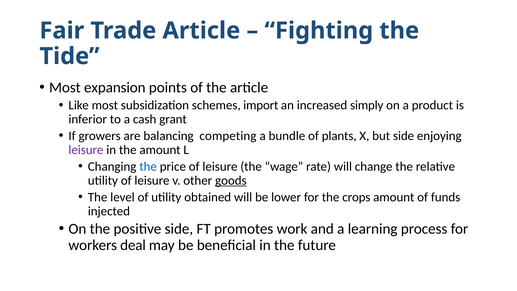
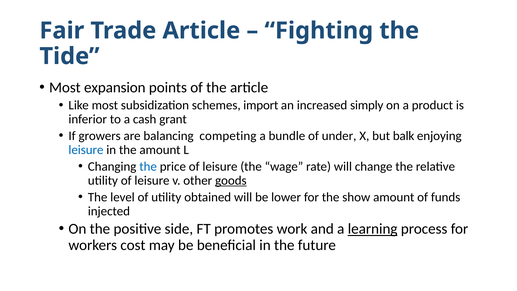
plants: plants -> under (339, 136)
but side: side -> balk (404, 136)
leisure colour: purple -> blue (86, 150)
crops: crops -> show (356, 197)
learning underline: none -> present (373, 229)
deal: deal -> cost (133, 245)
